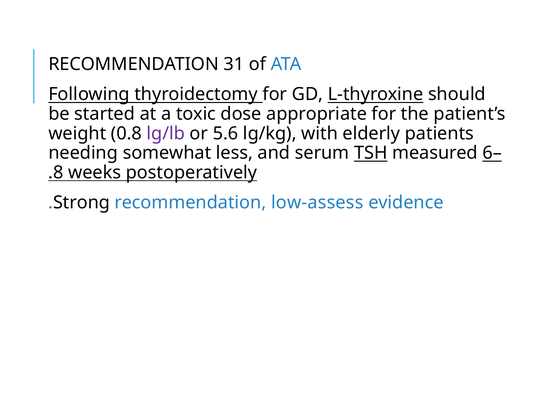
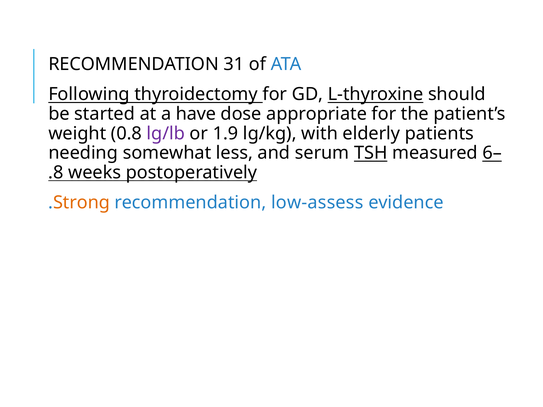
toxic: toxic -> have (196, 114)
5.6: 5.6 -> 1.9 (226, 133)
Strong colour: black -> orange (82, 203)
